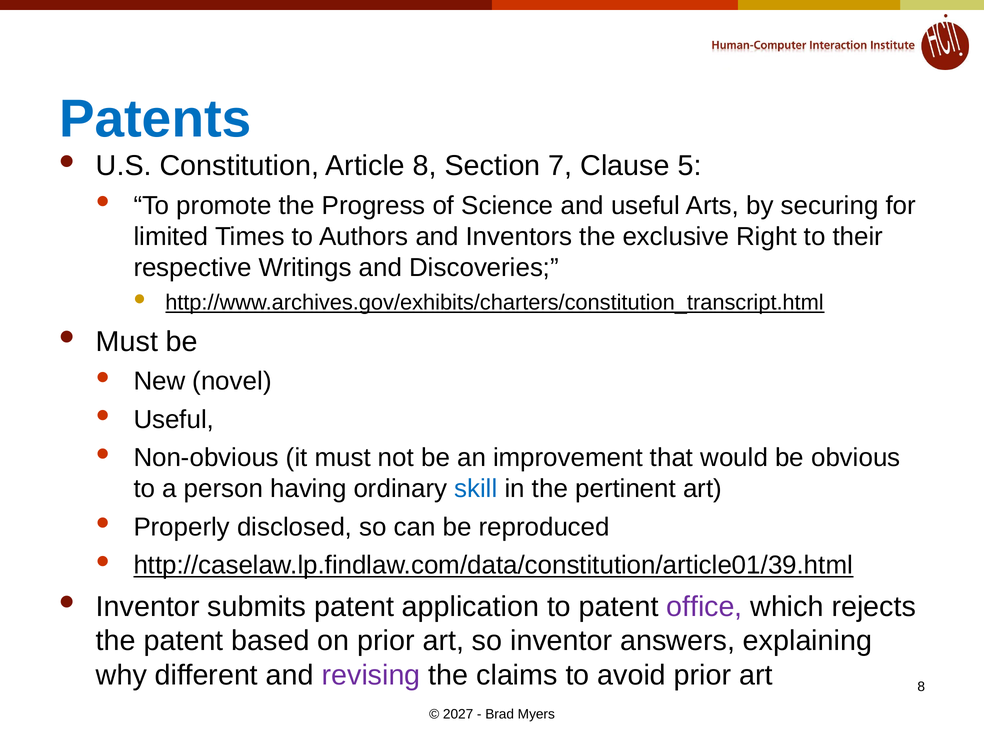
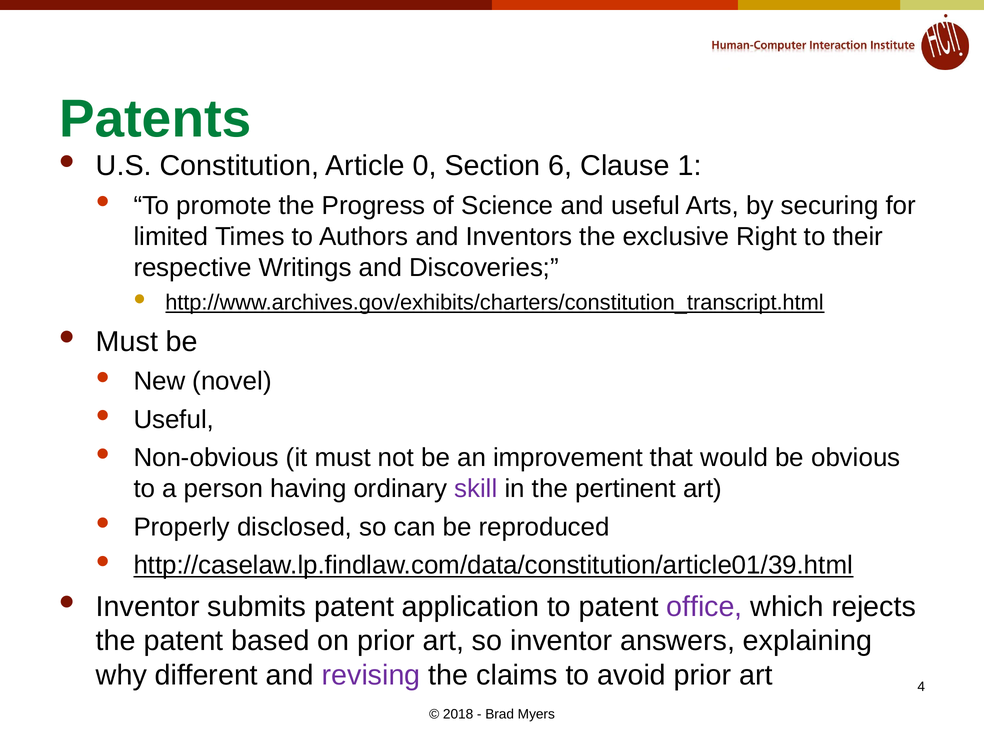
Patents colour: blue -> green (155, 119)
Article 8: 8 -> 0 (425, 166)
7: 7 -> 6 (560, 166)
5: 5 -> 1 (690, 166)
skill colour: blue -> purple (476, 489)
art 8: 8 -> 4 (921, 686)
2027: 2027 -> 2018 (458, 714)
